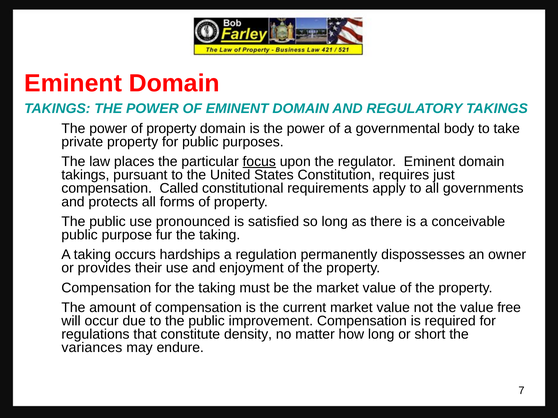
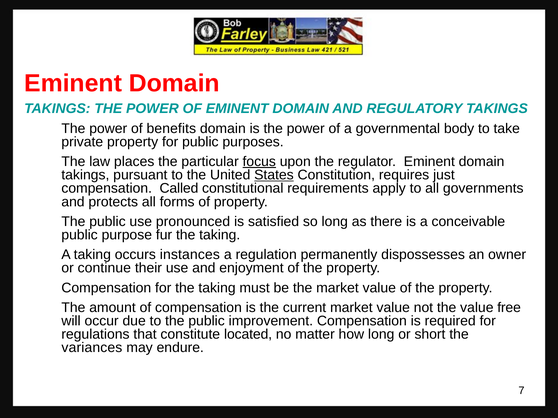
power of property: property -> benefits (171, 129)
States underline: none -> present (274, 175)
hardships: hardships -> instances (190, 255)
provides: provides -> continue (104, 268)
density: density -> located (248, 335)
